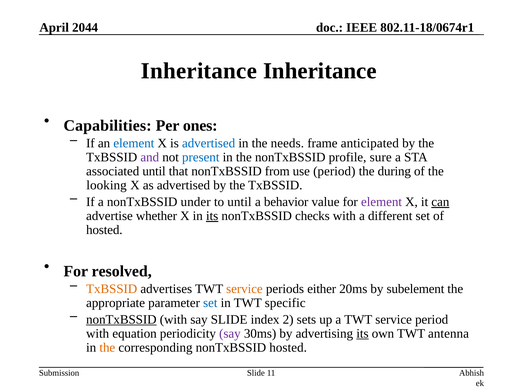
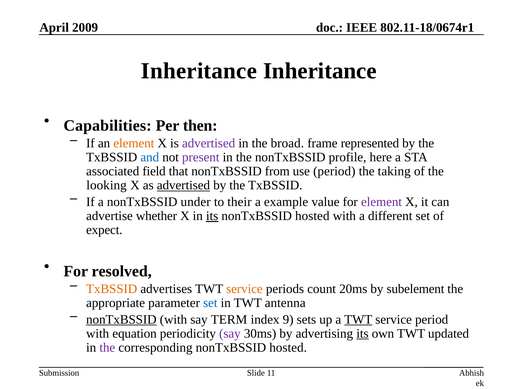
2044: 2044 -> 2009 (85, 28)
ones: ones -> then (200, 125)
element colour: blue -> orange (134, 143)
advertised colour: blue -> purple (209, 143)
needs: needs -> broad (287, 143)
anticipated: anticipated -> represented (370, 143)
and colour: purple -> blue (150, 157)
present colour: blue -> purple (201, 157)
sure: sure -> here (381, 157)
associated until: until -> field (154, 171)
during: during -> taking (394, 171)
advertised underline: none -> present (183, 185)
to until: until -> their (239, 202)
behavior: behavior -> example (286, 202)
can underline: present -> none (440, 202)
checks: checks -> hosted (312, 216)
hosted: hosted -> expect (104, 230)
either: either -> count (322, 289)
specific: specific -> antenna (285, 303)
say SLIDE: SLIDE -> TERM (229, 319)
2: 2 -> 9 (288, 319)
TWT underline: none -> present (358, 319)
antenna: antenna -> updated (449, 333)
the colour: orange -> purple (107, 347)
